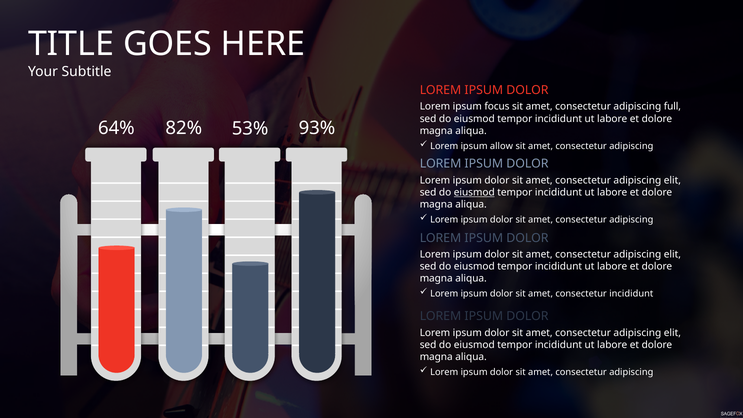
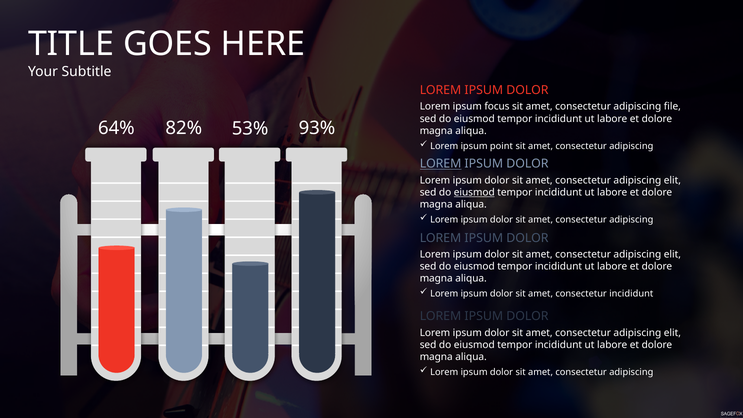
full: full -> file (672, 107)
allow: allow -> point (501, 146)
LOREM underline: none -> present (441, 164)
